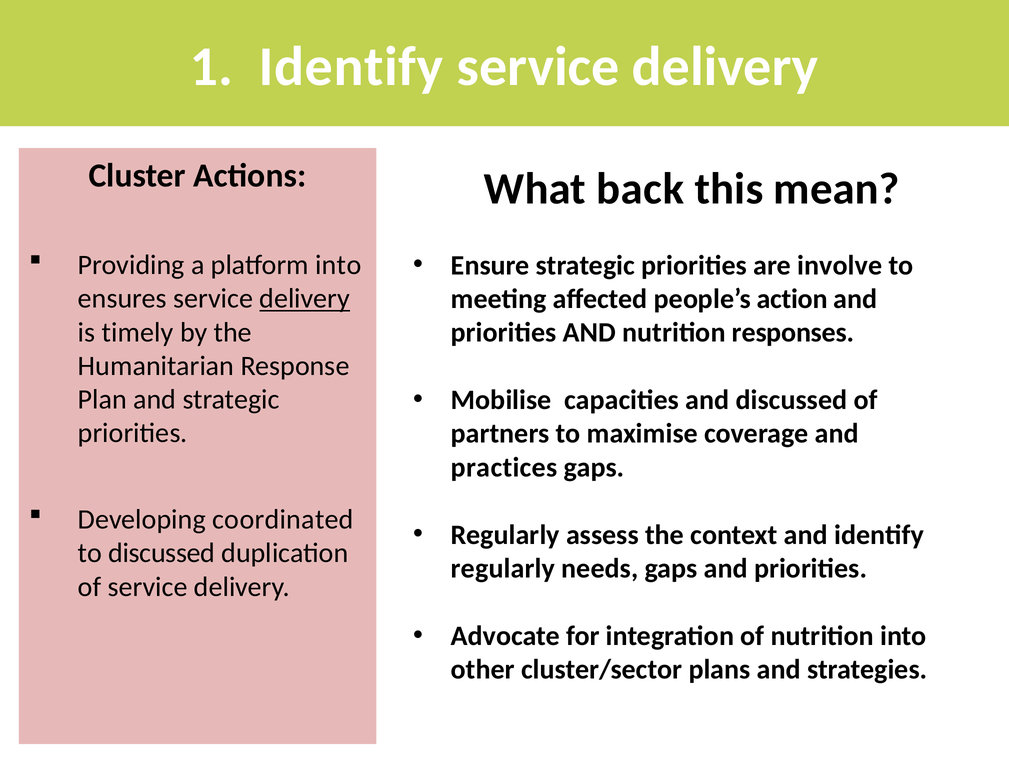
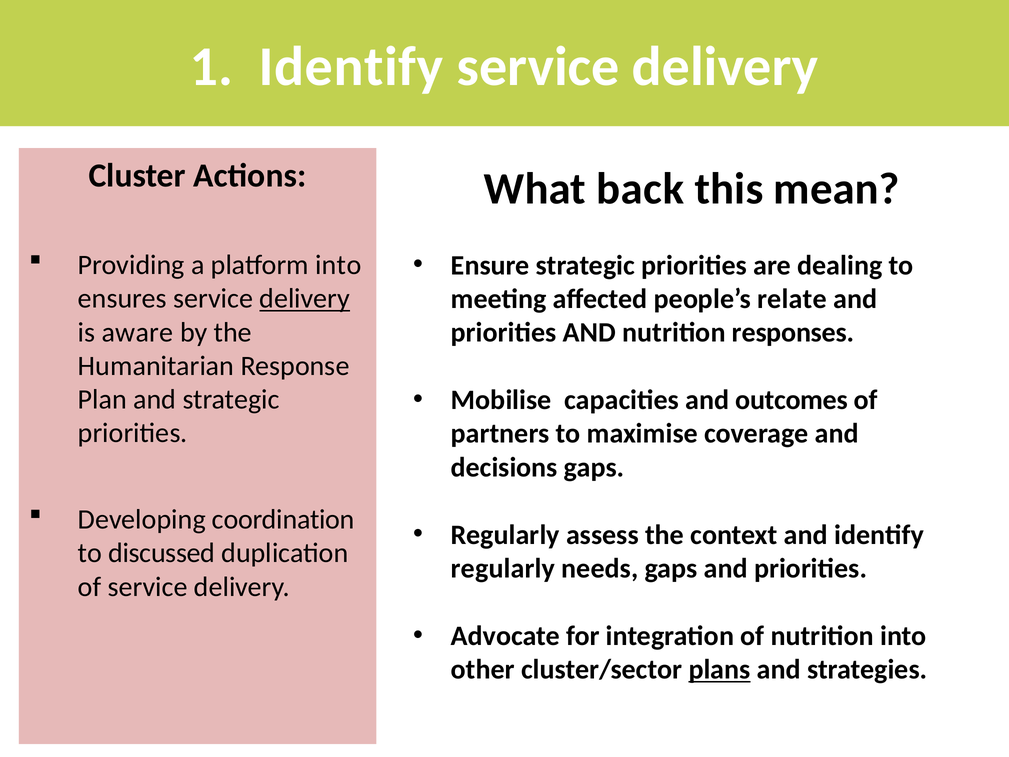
involve: involve -> dealing (840, 265)
action: action -> relate (792, 299)
timely: timely -> aware (138, 332)
and discussed: discussed -> outcomes (792, 400)
practices: practices -> decisions (504, 467)
coordinated: coordinated -> coordination (283, 519)
plans underline: none -> present (720, 669)
